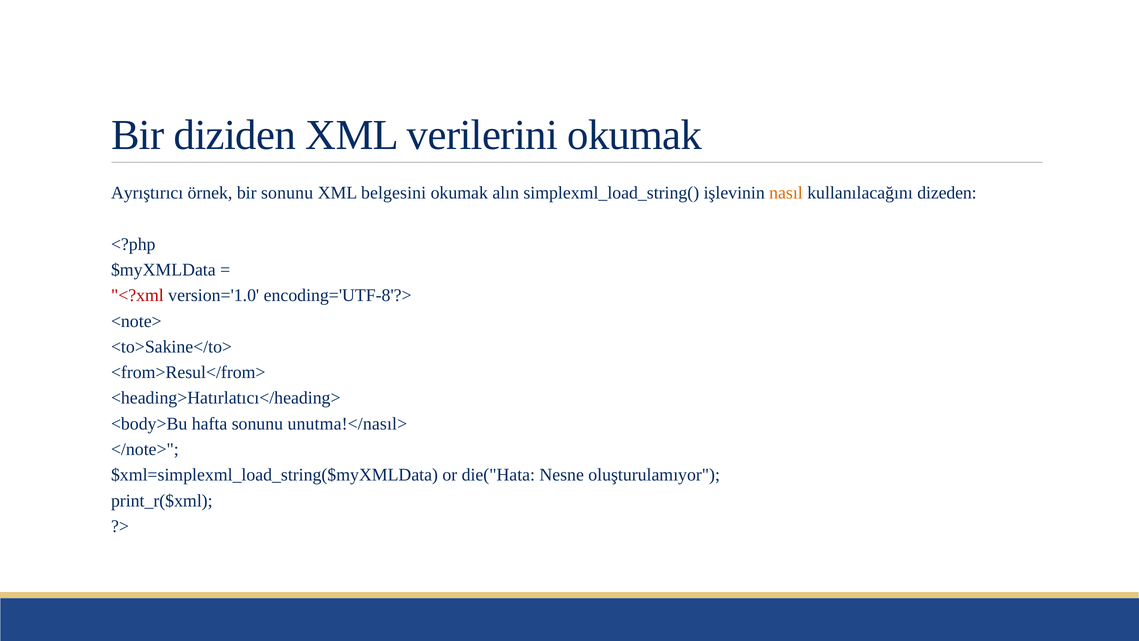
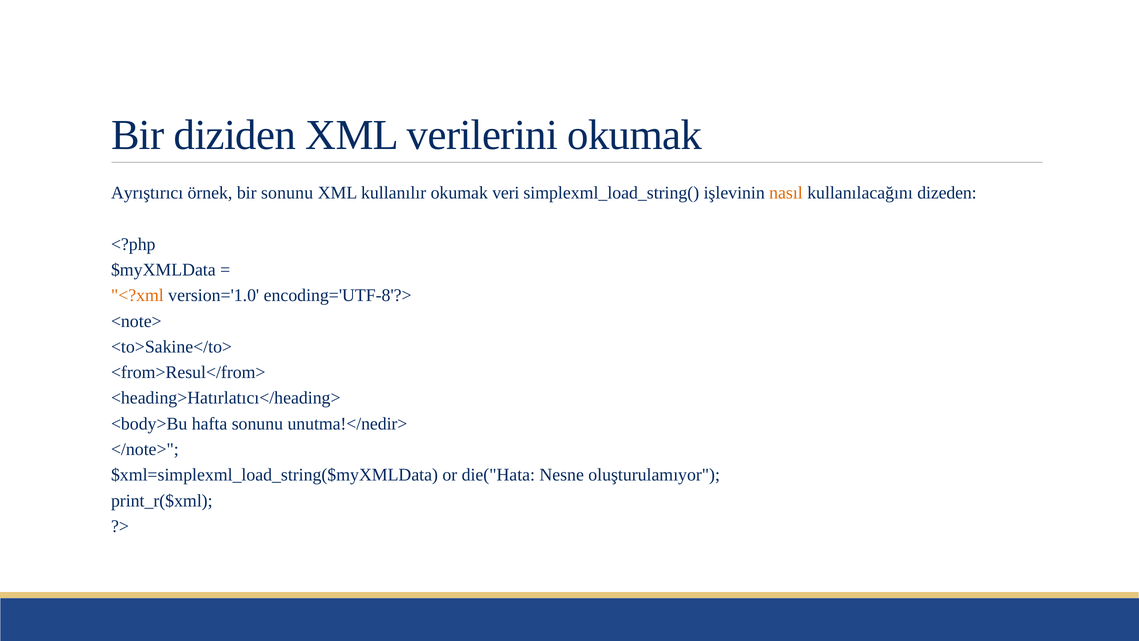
belgesini: belgesini -> kullanılır (394, 193)
alın: alın -> veri (506, 193)
<?xml colour: red -> orange (137, 295)
unutma!</nasıl>: unutma!</nasıl> -> unutma!</nedir> (347, 424)
